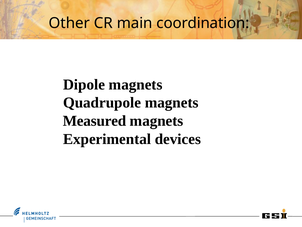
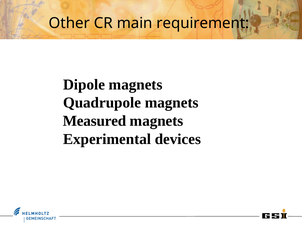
coordination: coordination -> requirement (203, 23)
